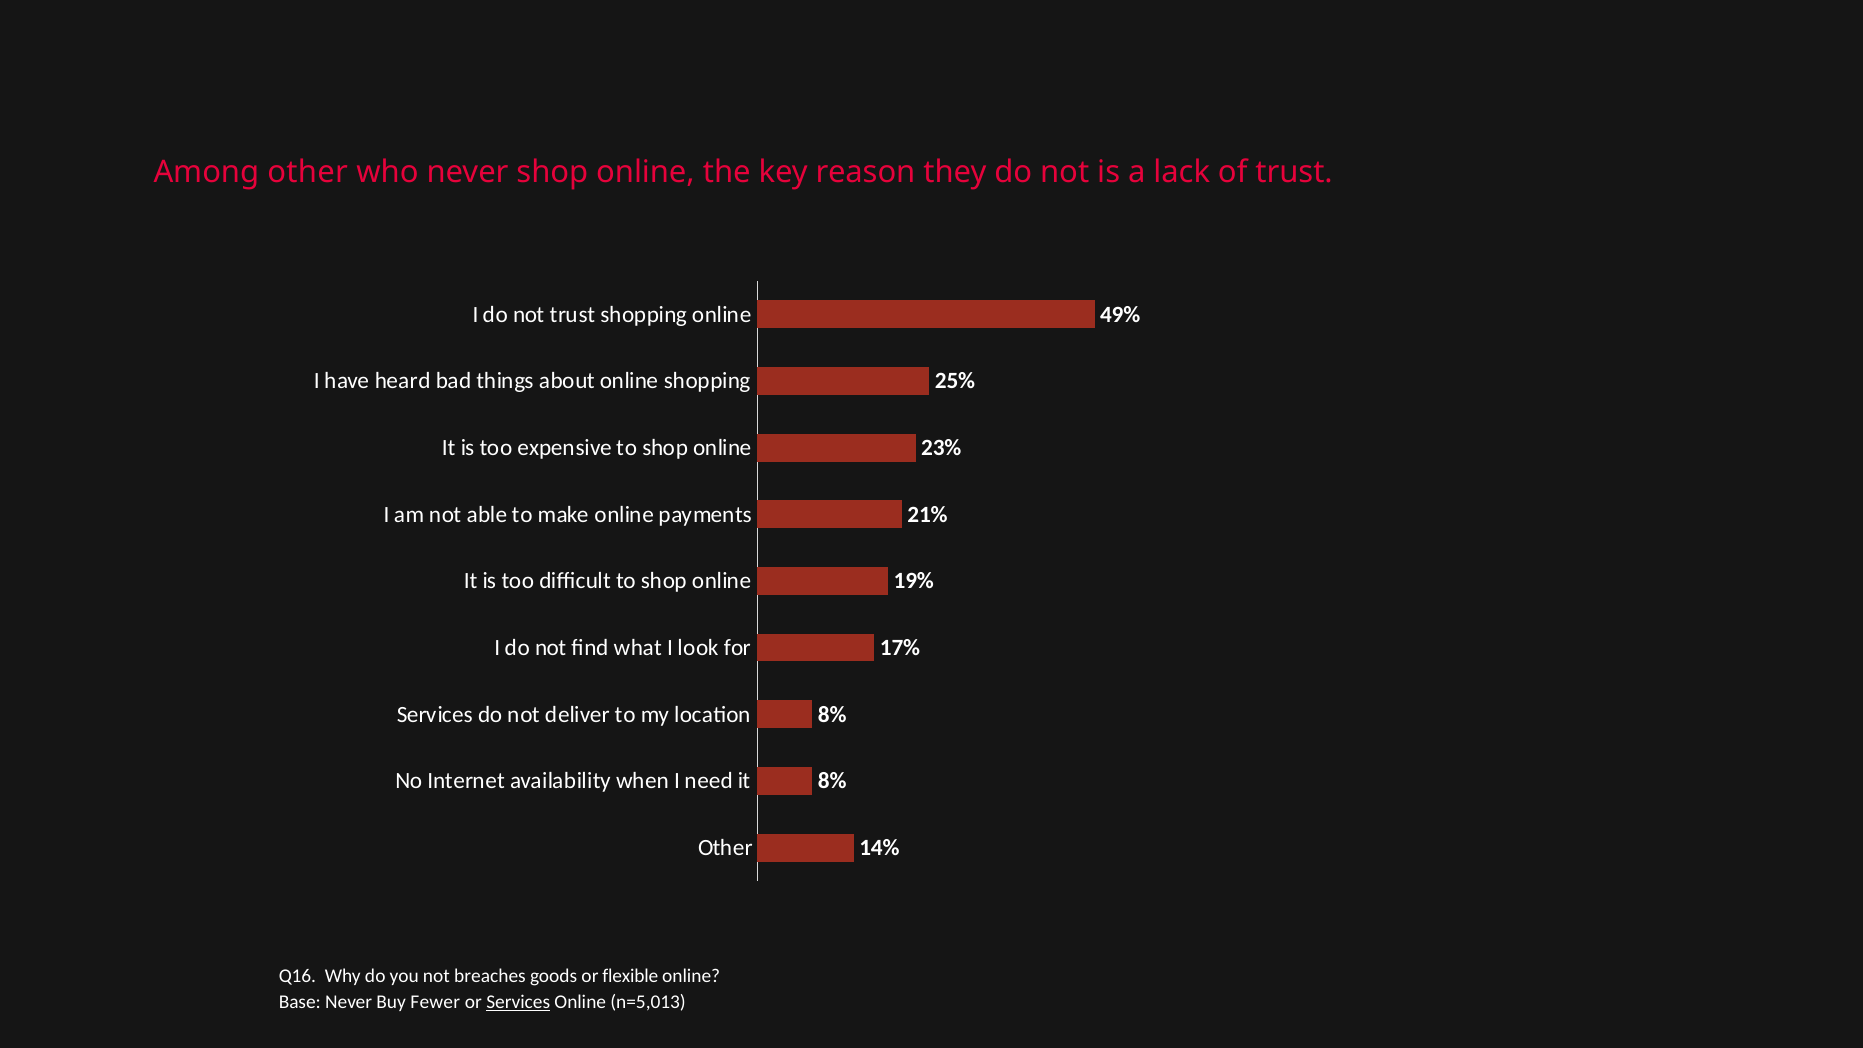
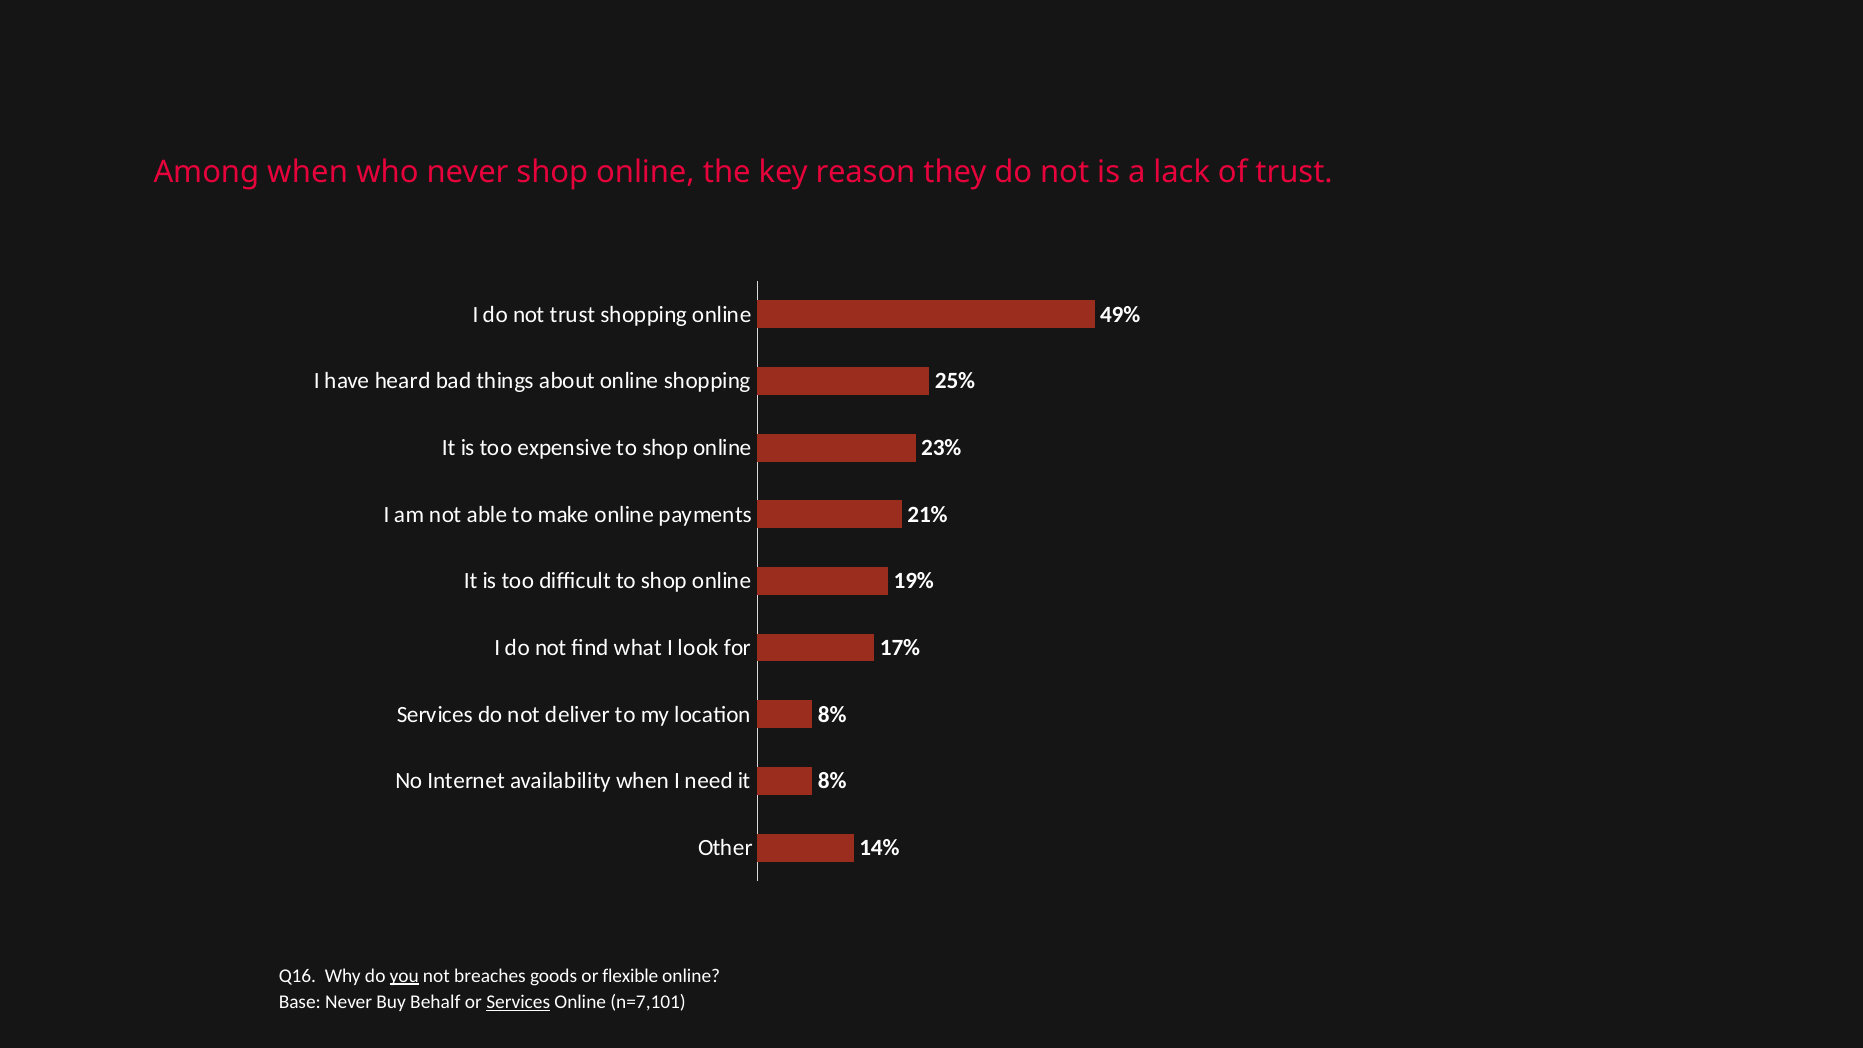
Among other: other -> when (308, 172)
you underline: none -> present (404, 976)
Fewer: Fewer -> Behalf (435, 1002)
n=5,013: n=5,013 -> n=7,101 (648, 1002)
